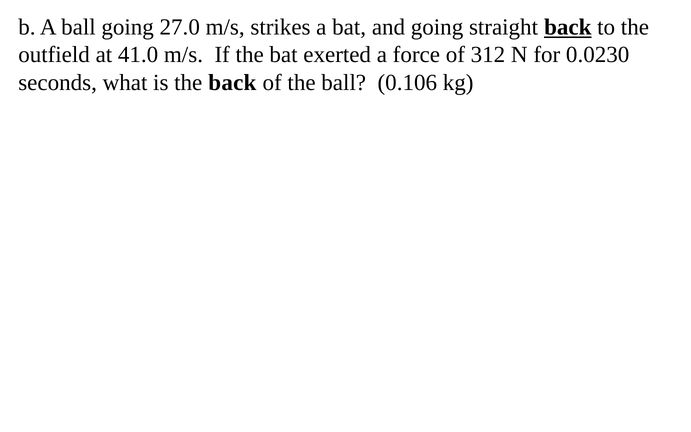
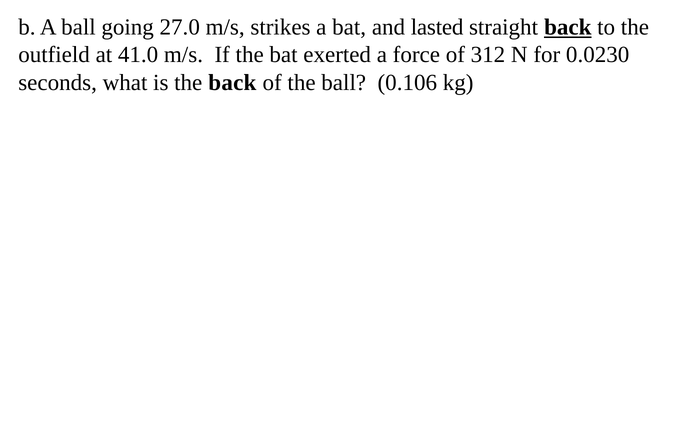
and going: going -> lasted (437, 27)
